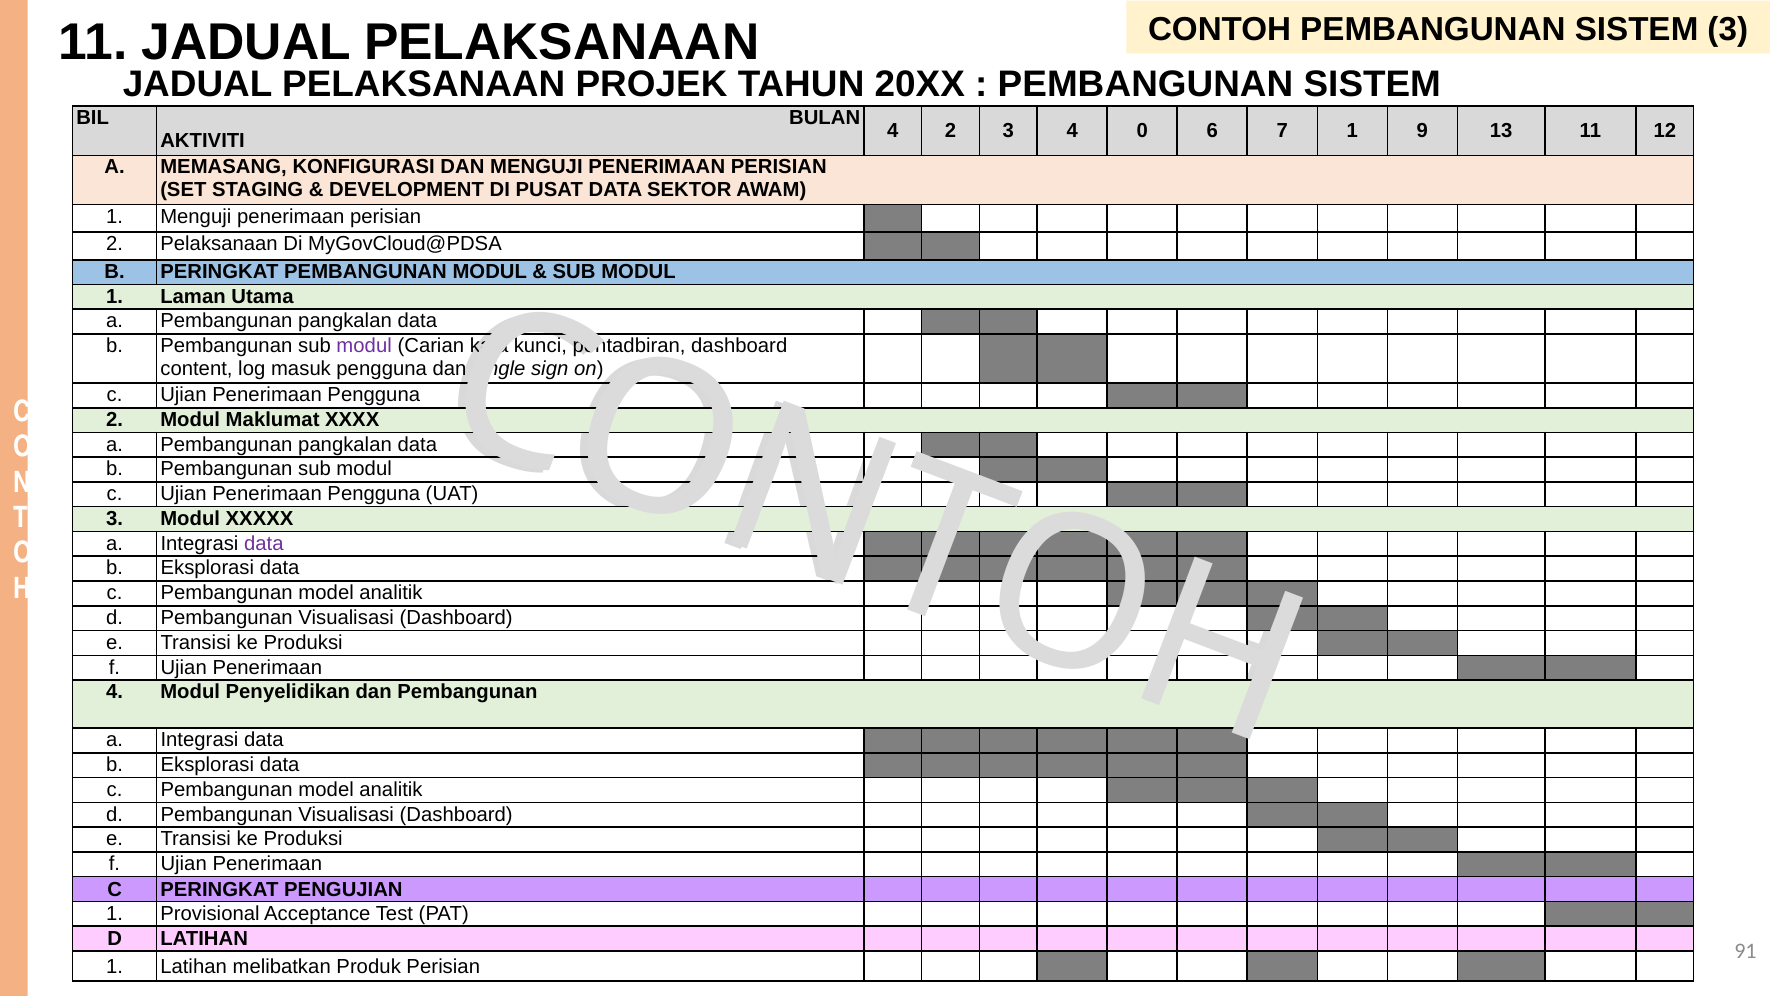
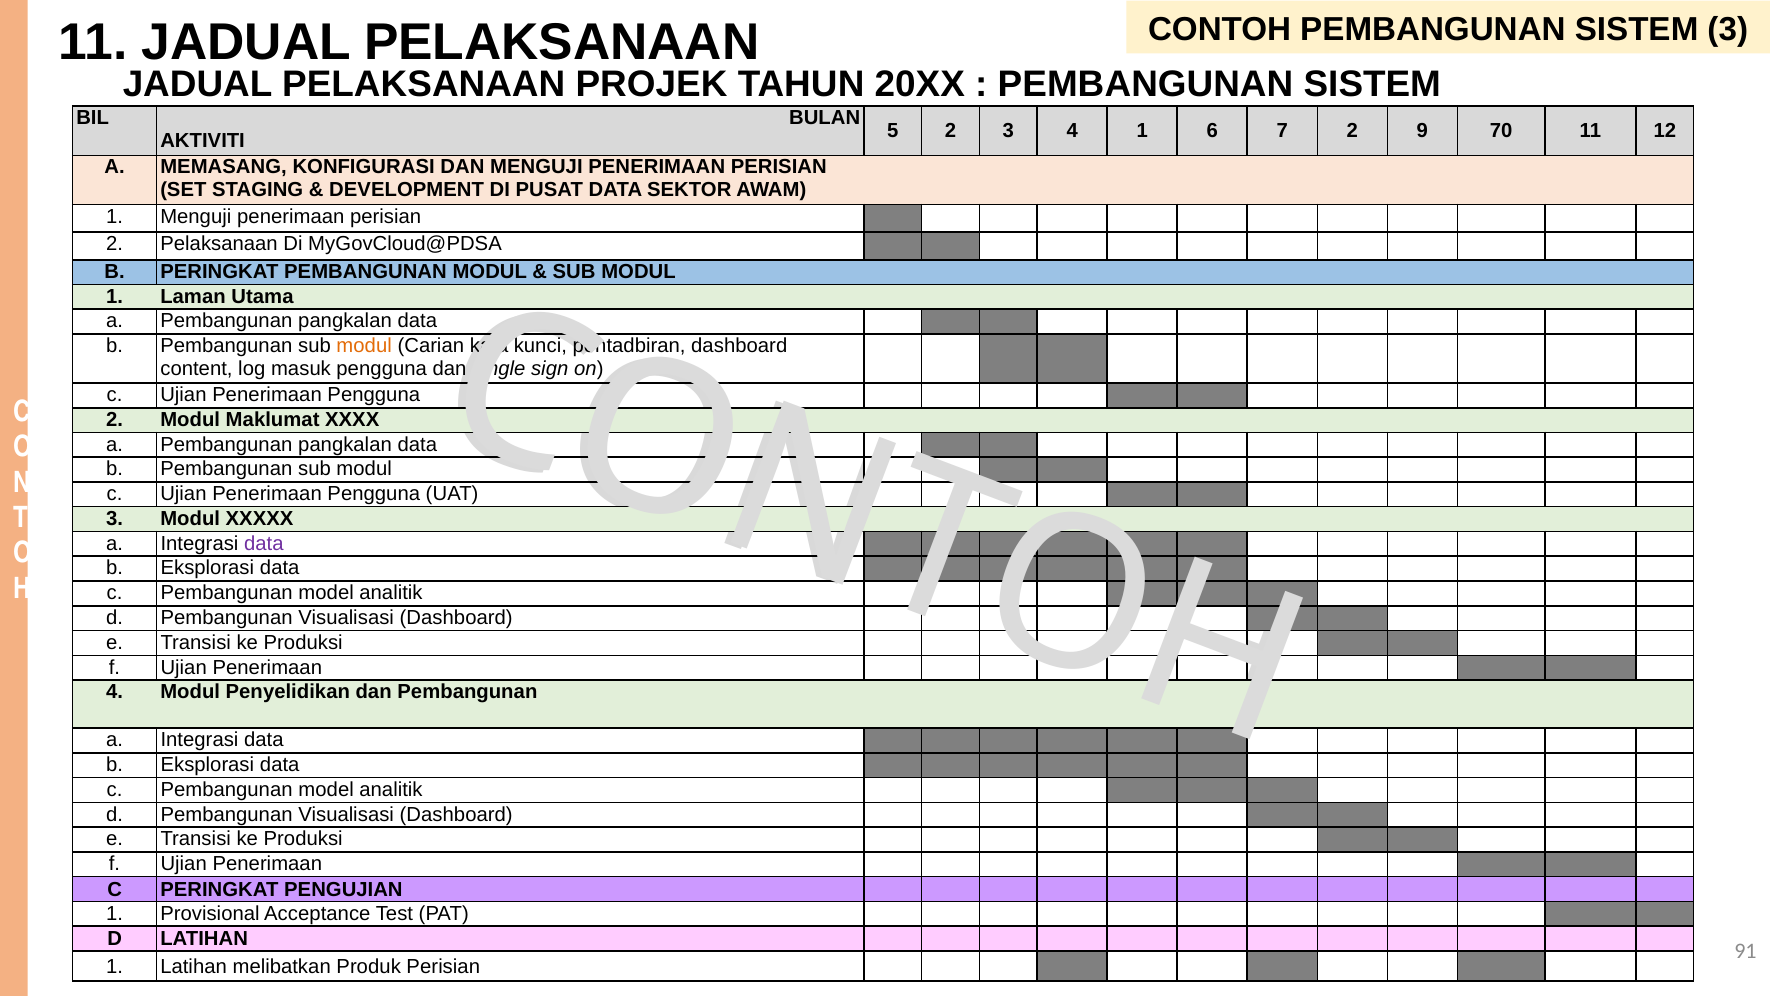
AKTIVITI 4: 4 -> 5 (893, 131)
4 0: 0 -> 1 (1142, 131)
7 1: 1 -> 2 (1352, 131)
13: 13 -> 70 (1501, 131)
modul colour: purple -> orange (364, 346)
